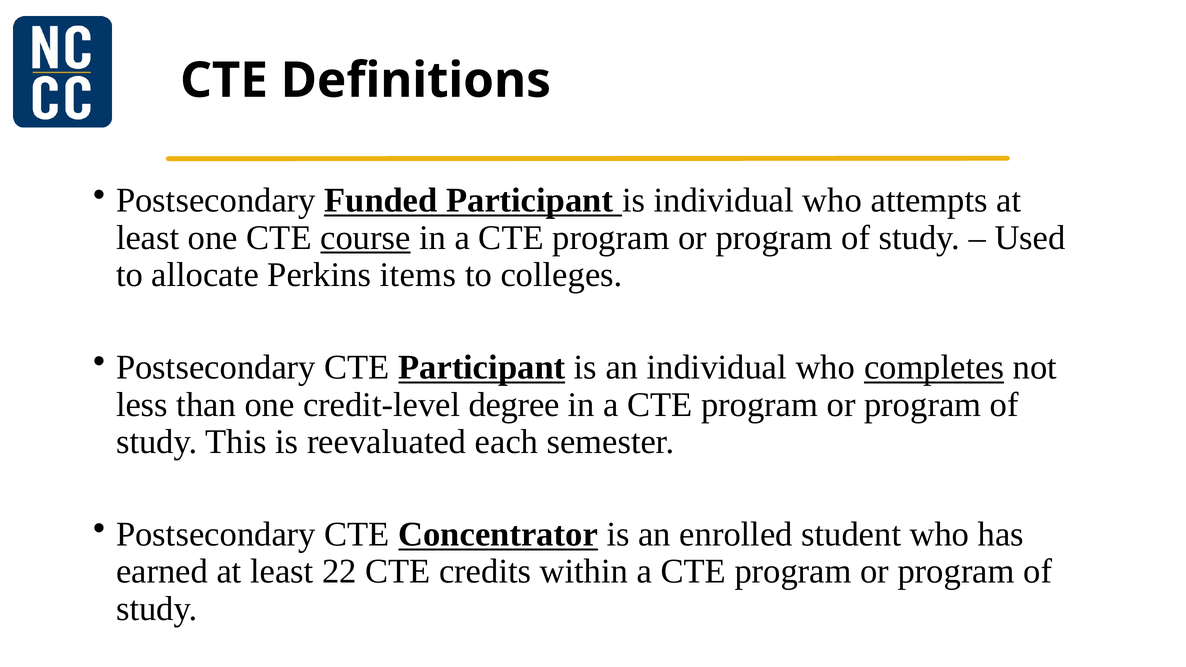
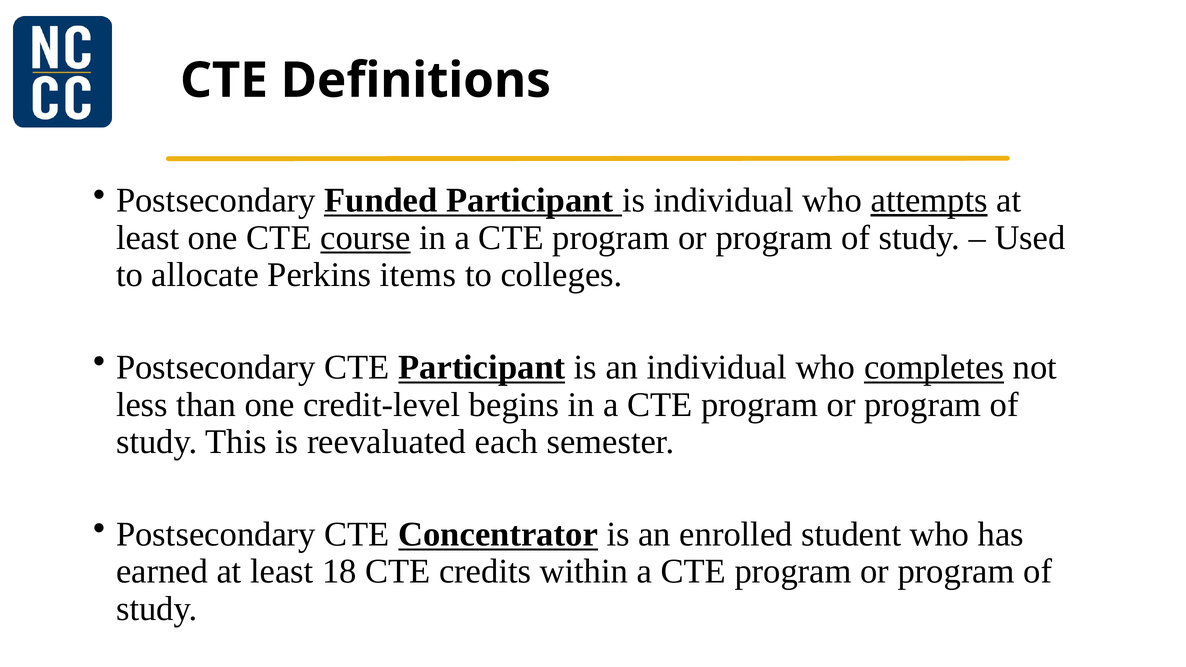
attempts underline: none -> present (929, 200)
degree: degree -> begins (514, 405)
22: 22 -> 18 (339, 572)
